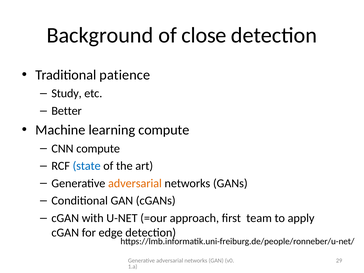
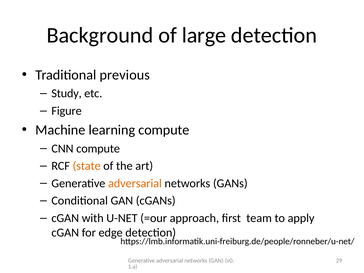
close: close -> large (204, 35)
patience: patience -> previous (125, 75)
Better: Better -> Figure (67, 111)
state colour: blue -> orange (87, 166)
